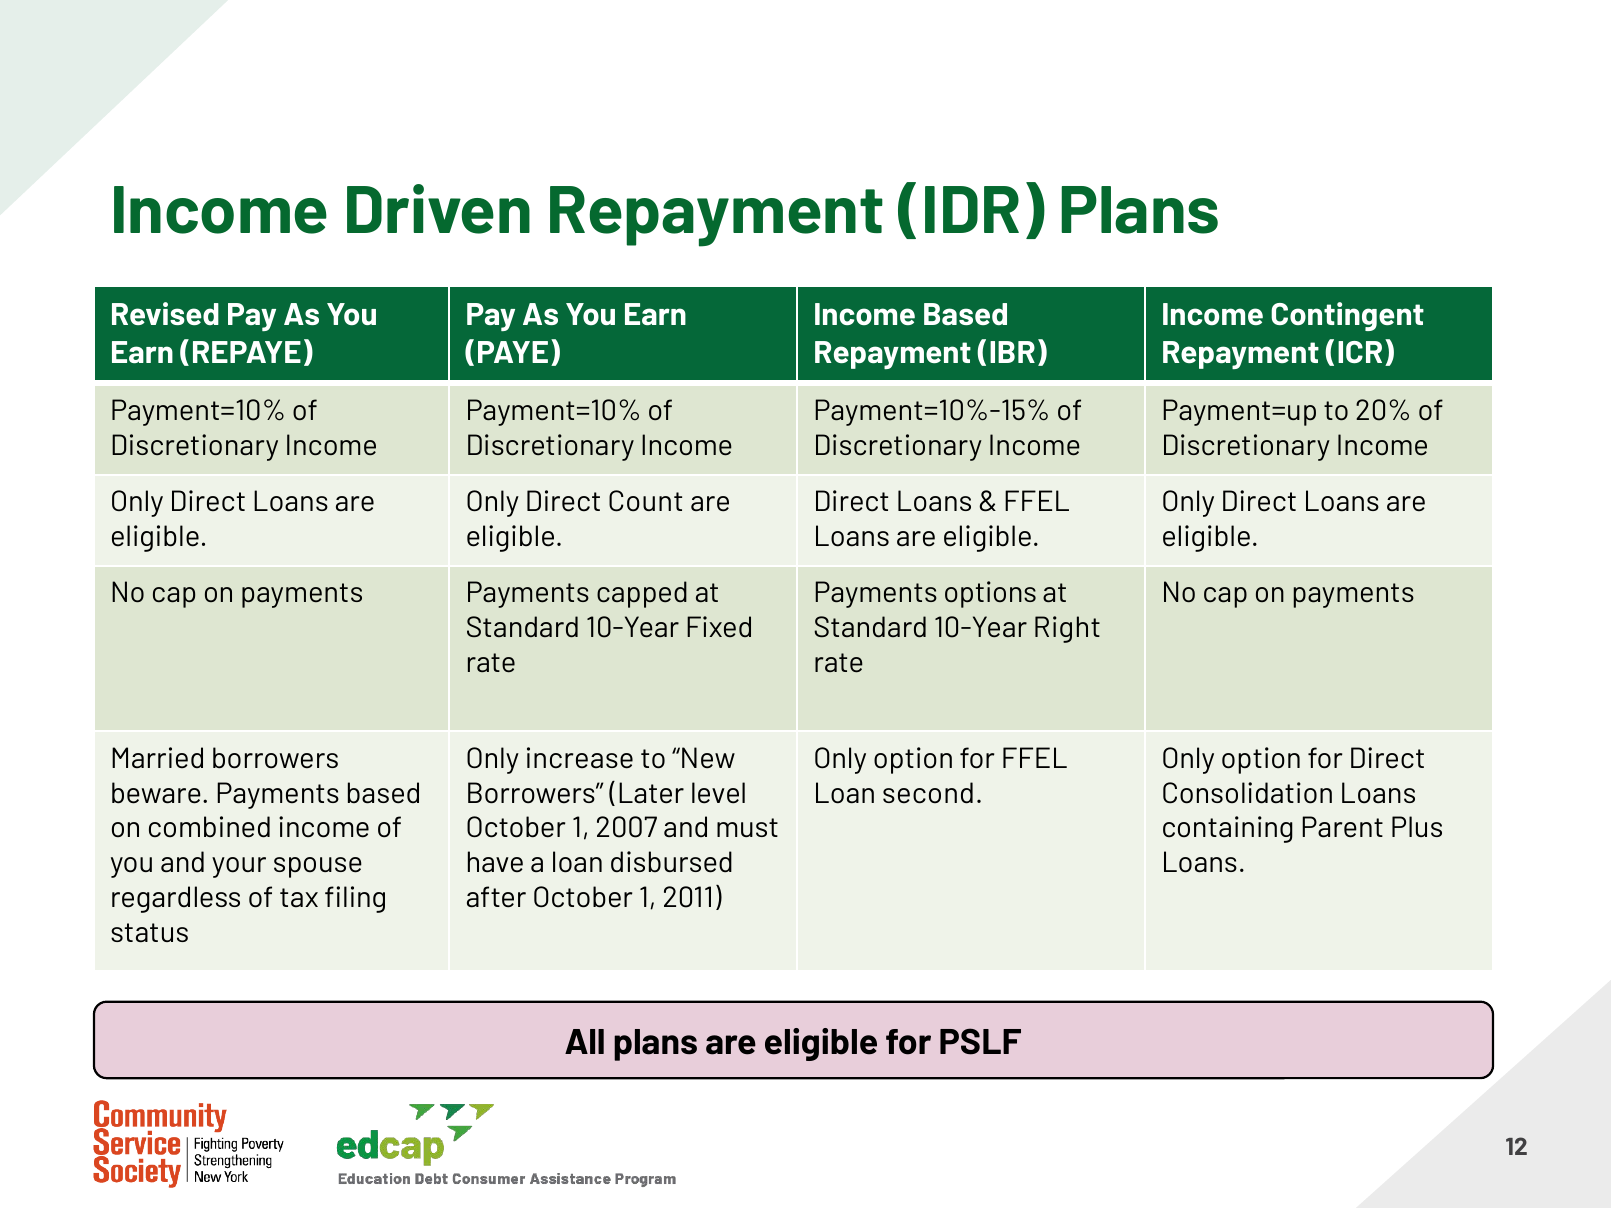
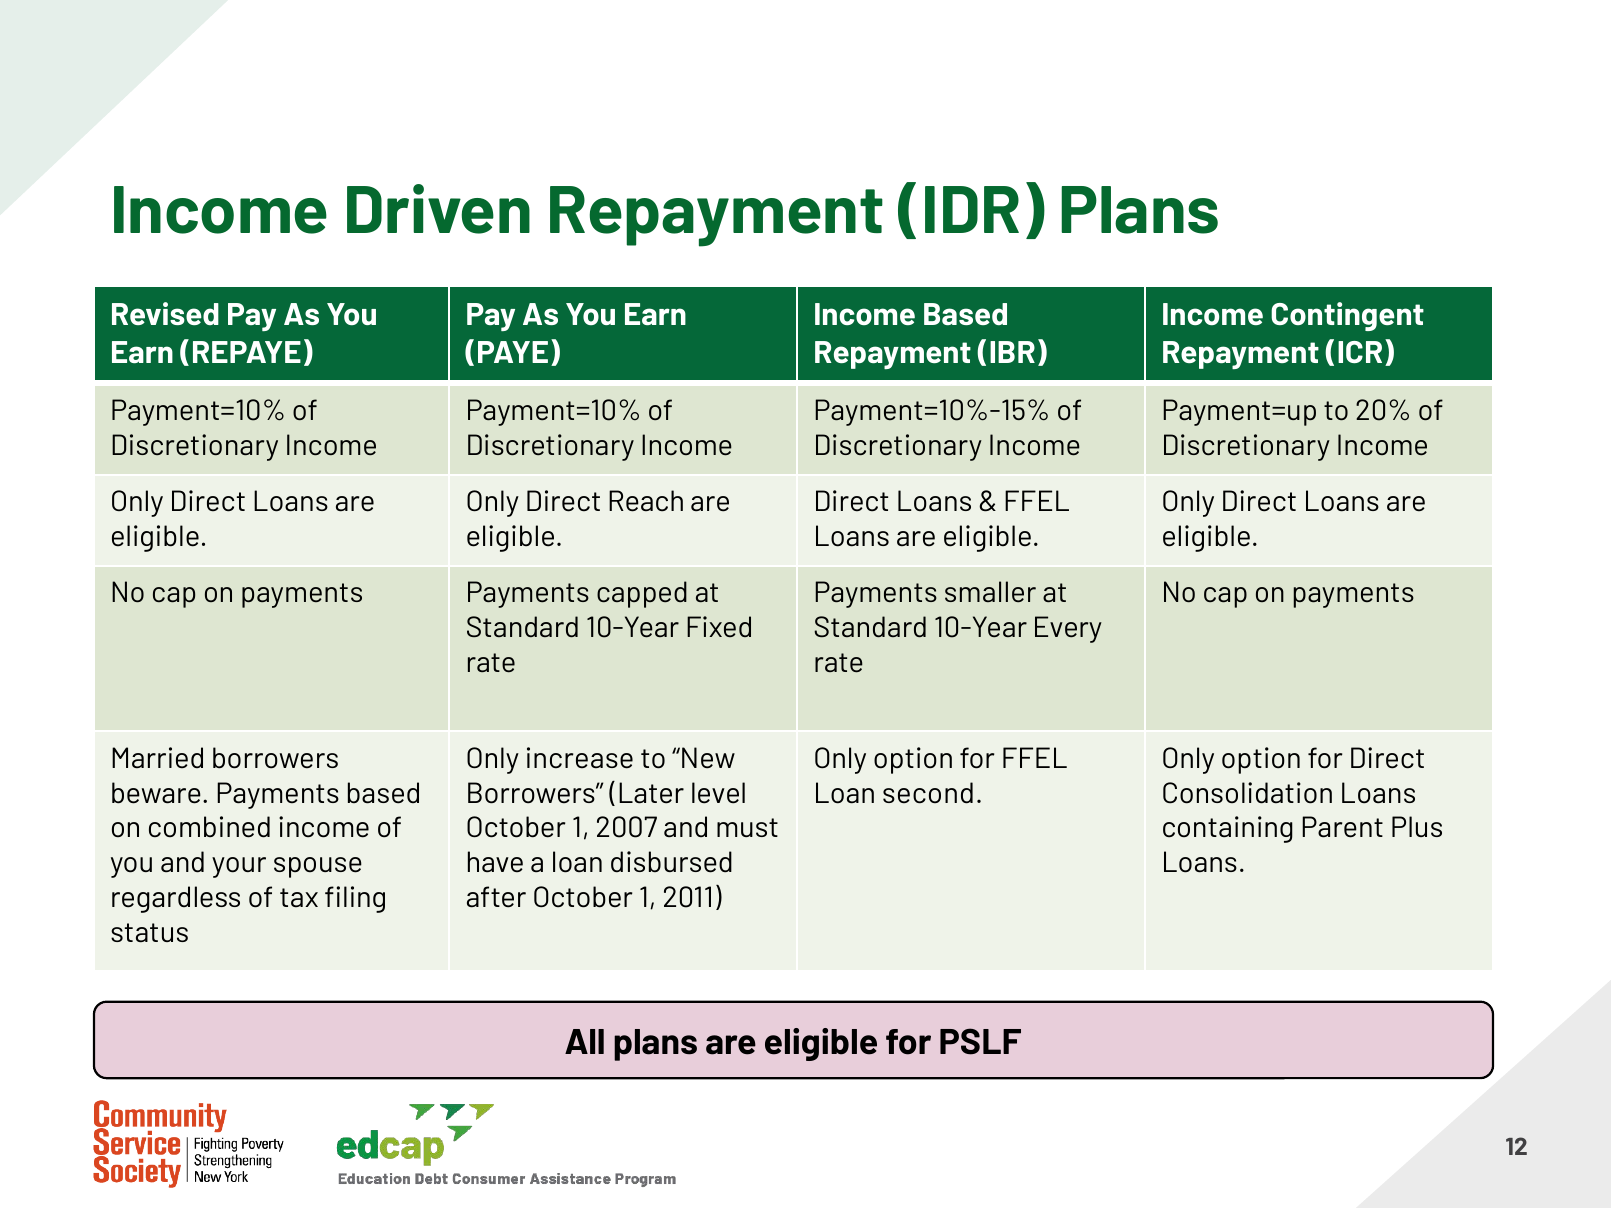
Count: Count -> Reach (646, 502)
options: options -> smaller (990, 593)
Right: Right -> Every (1067, 628)
